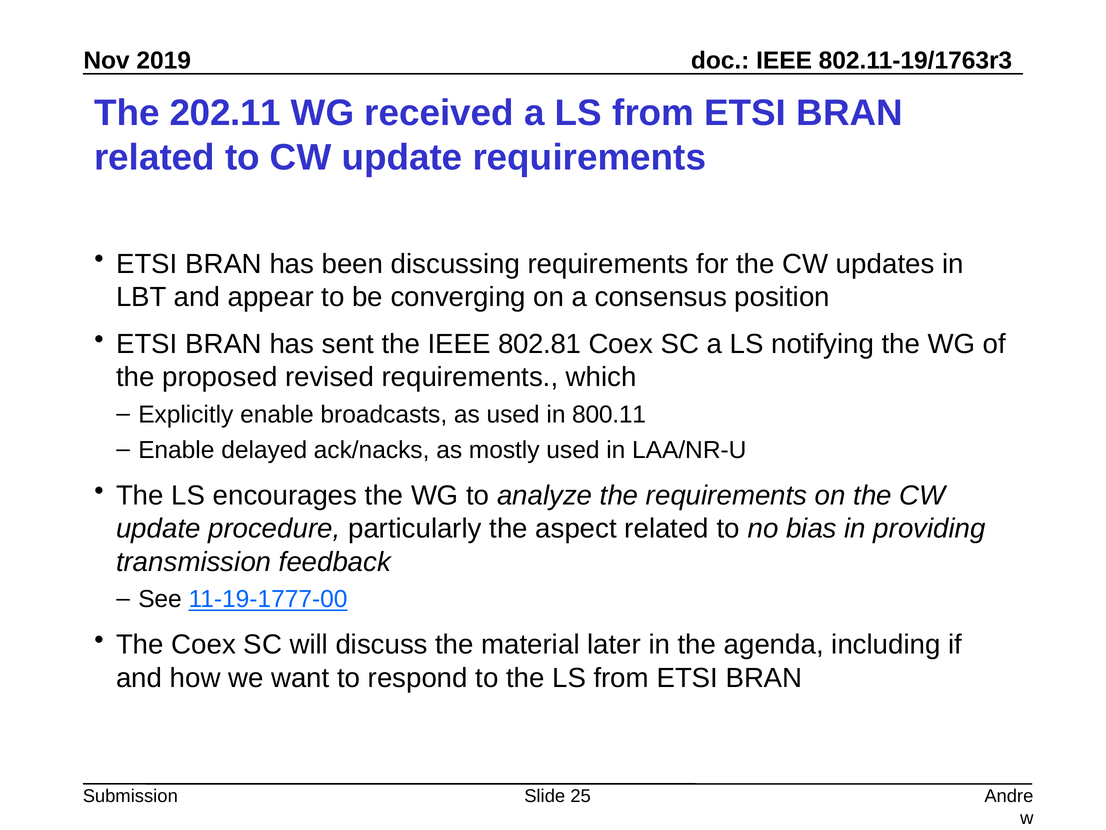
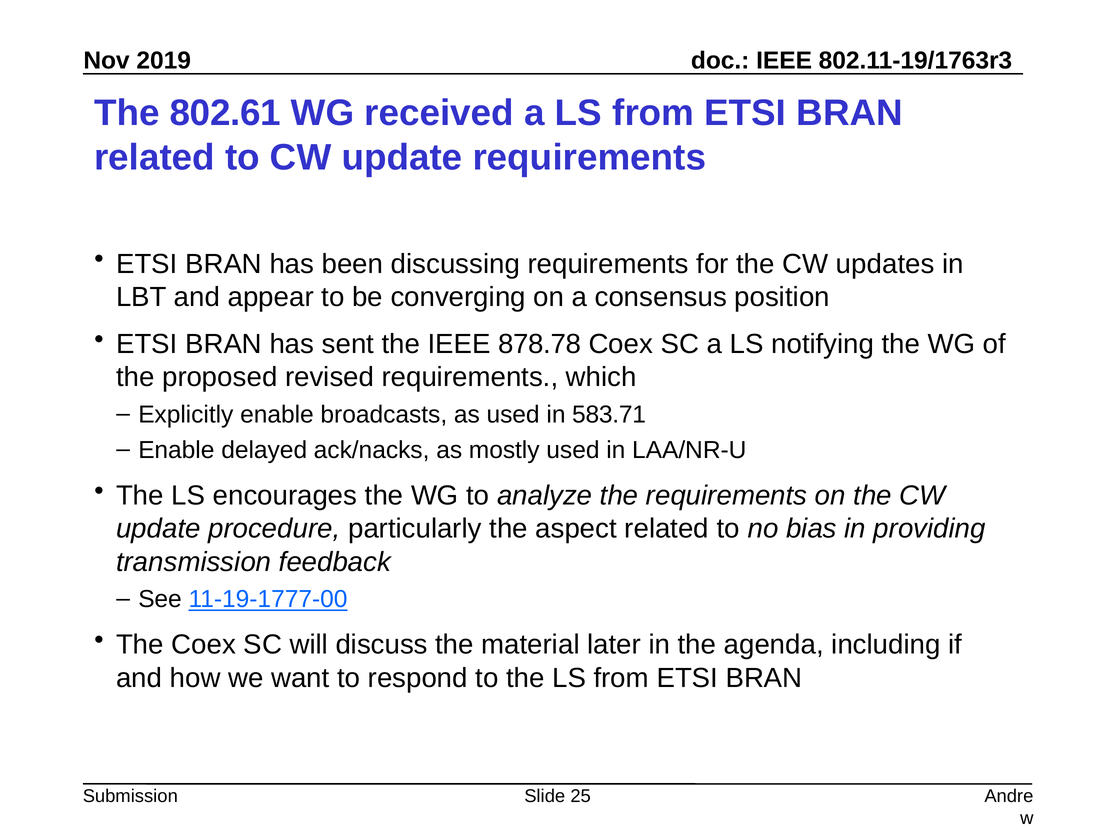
202.11: 202.11 -> 802.61 (225, 113)
802.81: 802.81 -> 878.78 (540, 344)
800.11: 800.11 -> 583.71 (609, 414)
